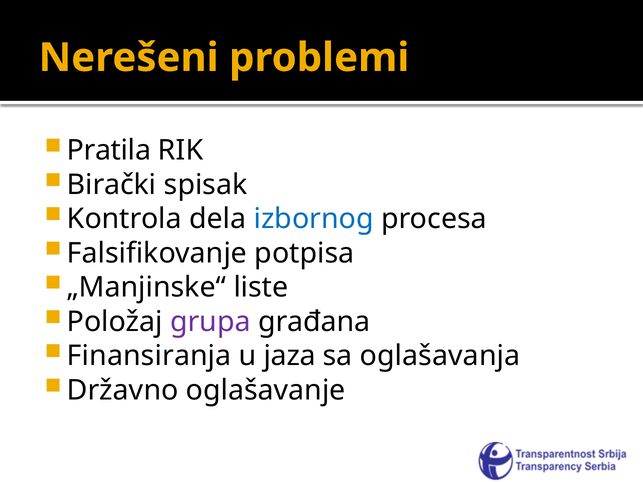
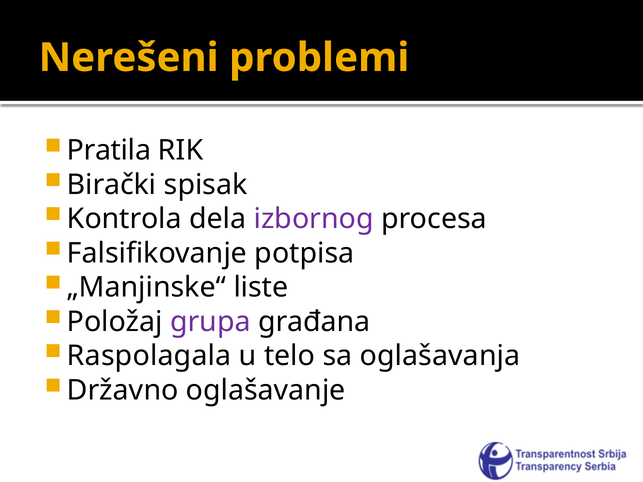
izbornog colour: blue -> purple (314, 219)
Finansiranja: Finansiranja -> Raspolagala (149, 356)
jaza: jaza -> telo (290, 356)
